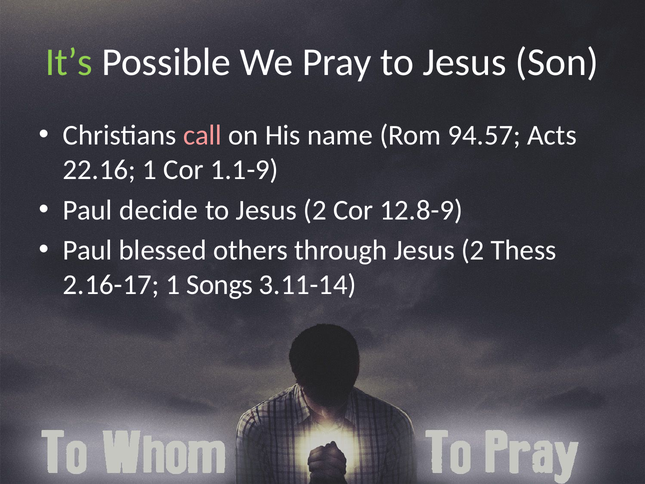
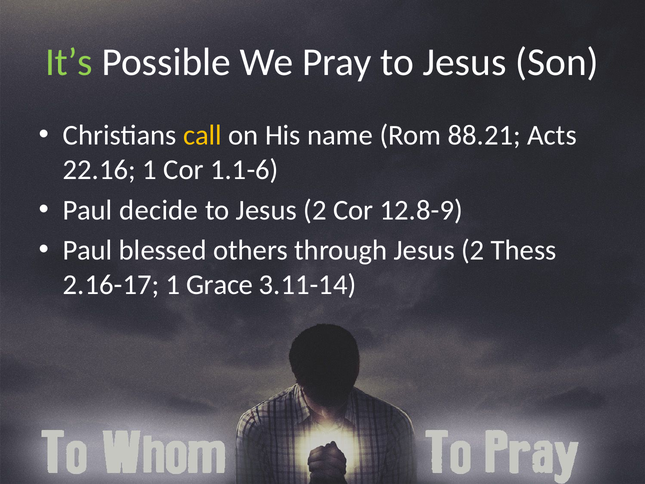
call colour: pink -> yellow (203, 135)
94.57: 94.57 -> 88.21 (484, 135)
1.1-9: 1.1-9 -> 1.1-6 (244, 170)
Songs: Songs -> Grace (220, 285)
